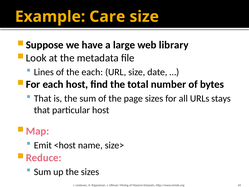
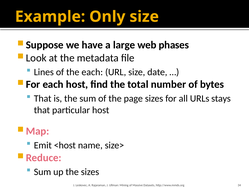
Care: Care -> Only (107, 17)
library: library -> phases (174, 45)
